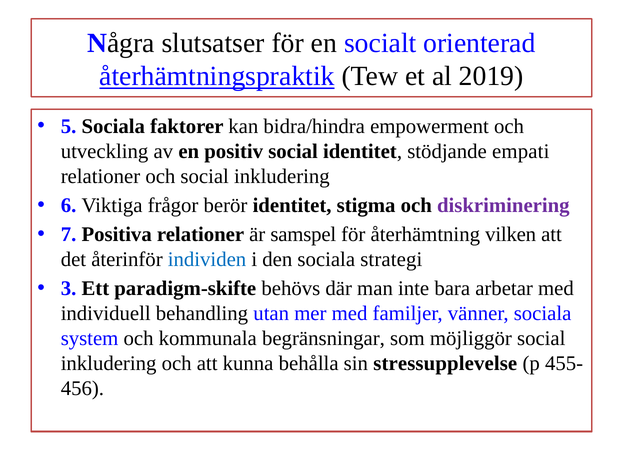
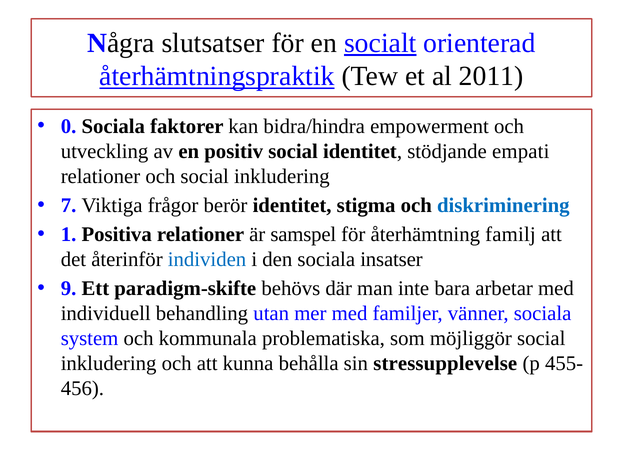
socialt underline: none -> present (380, 43)
2019: 2019 -> 2011 (491, 76)
5: 5 -> 0 (69, 126)
6: 6 -> 7 (69, 205)
diskriminering colour: purple -> blue (503, 205)
7: 7 -> 1 (69, 234)
vilken: vilken -> familj (510, 234)
strategi: strategi -> insatser (391, 259)
3: 3 -> 9 (69, 288)
begränsningar: begränsningar -> problematiska (323, 338)
